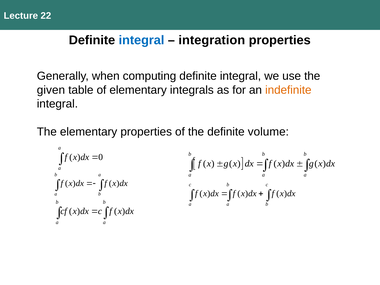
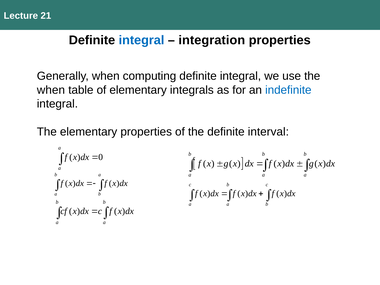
22: 22 -> 21 (46, 16)
given: given -> when (51, 90)
indefinite colour: orange -> blue (288, 90)
volume: volume -> interval (268, 132)
